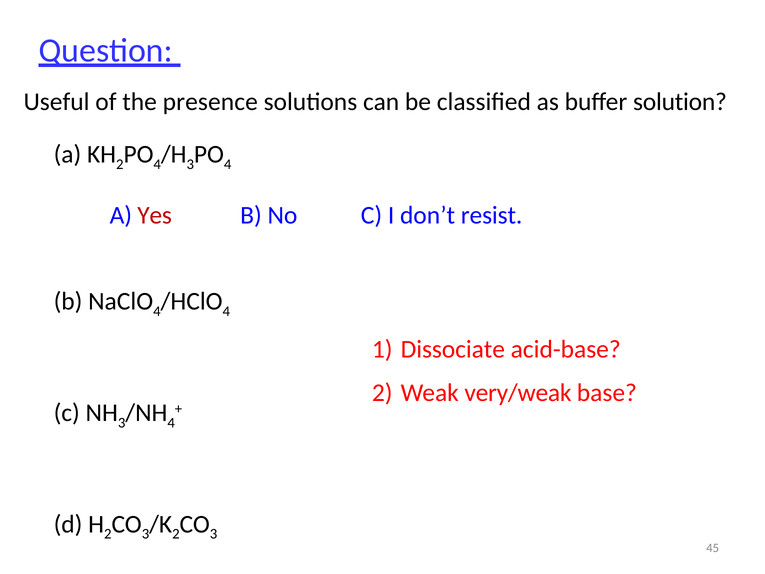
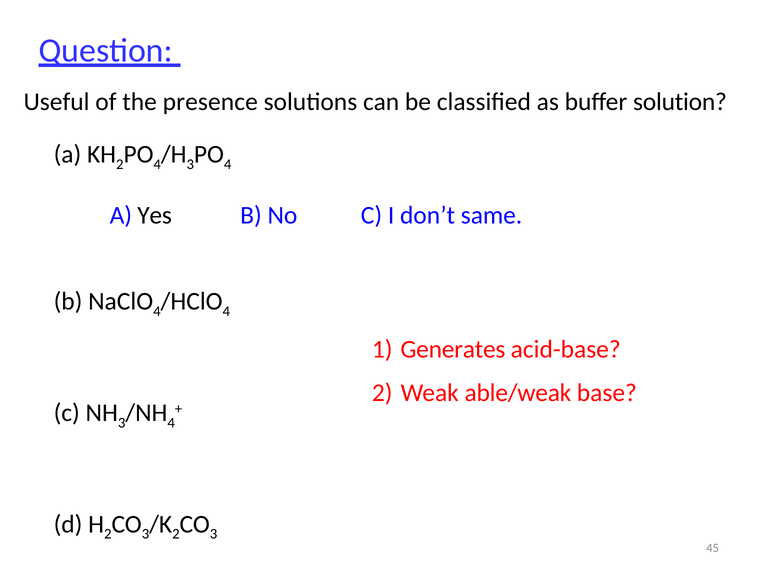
Yes colour: red -> black (155, 215)
resist: resist -> same (492, 215)
Dissociate: Dissociate -> Generates (453, 349)
very/weak: very/weak -> able/weak (518, 393)
